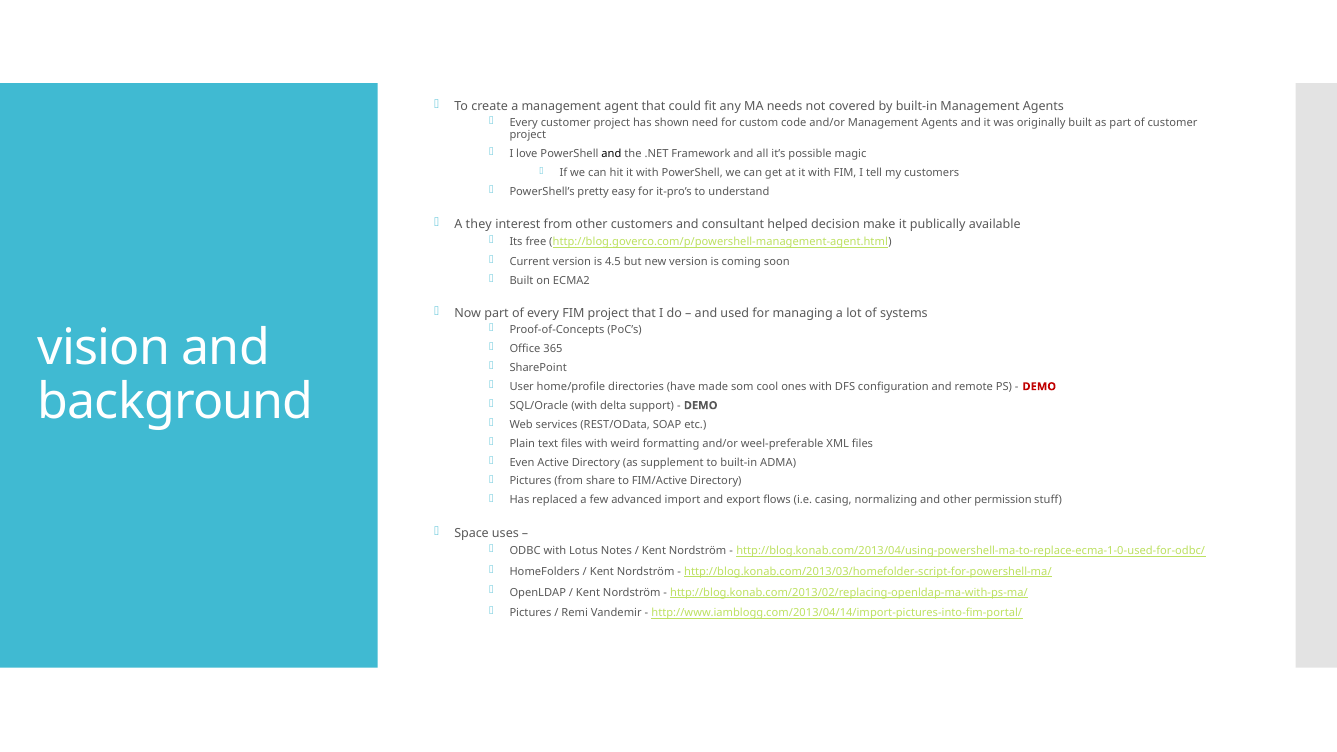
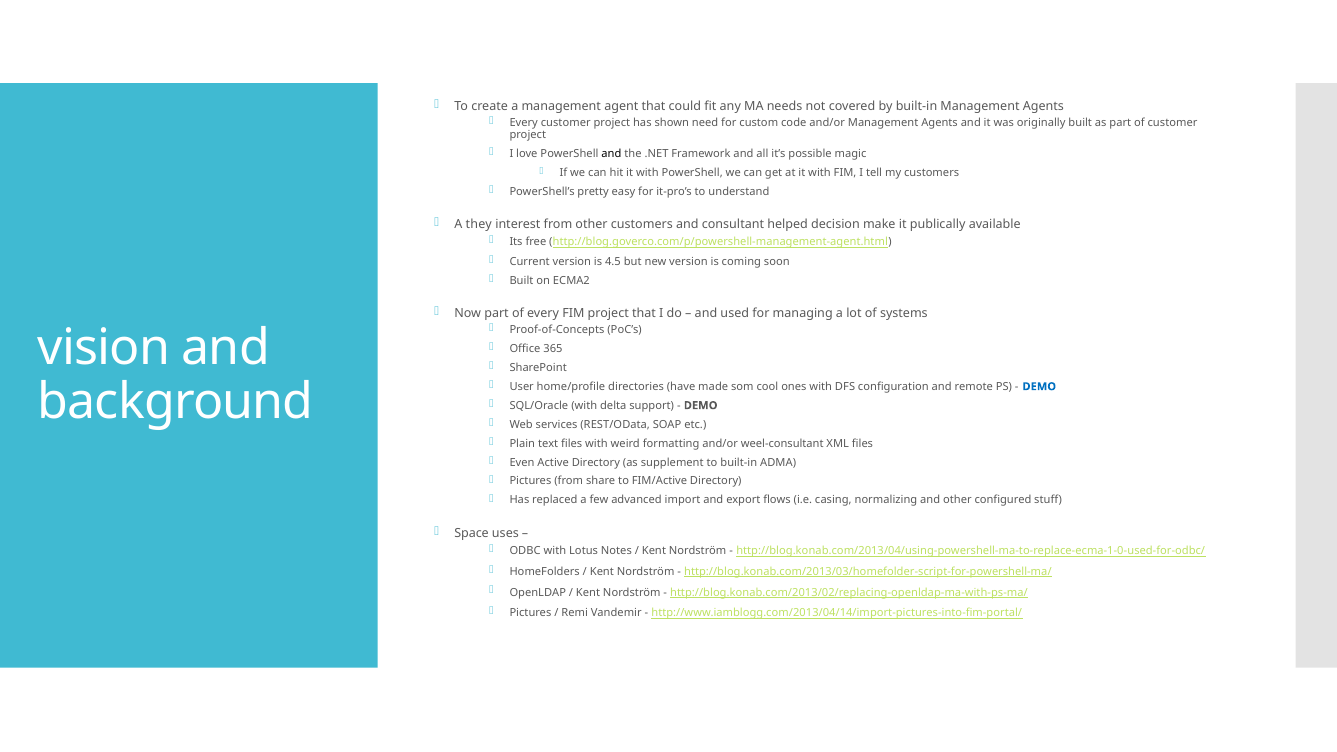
DEMO colour: red -> blue (1039, 387)
weel-preferable: weel-preferable -> weel-consultant (782, 443)
permission: permission -> configured (1003, 500)
